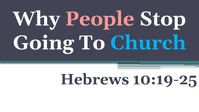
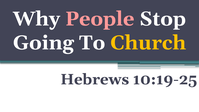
Church colour: light blue -> yellow (148, 43)
